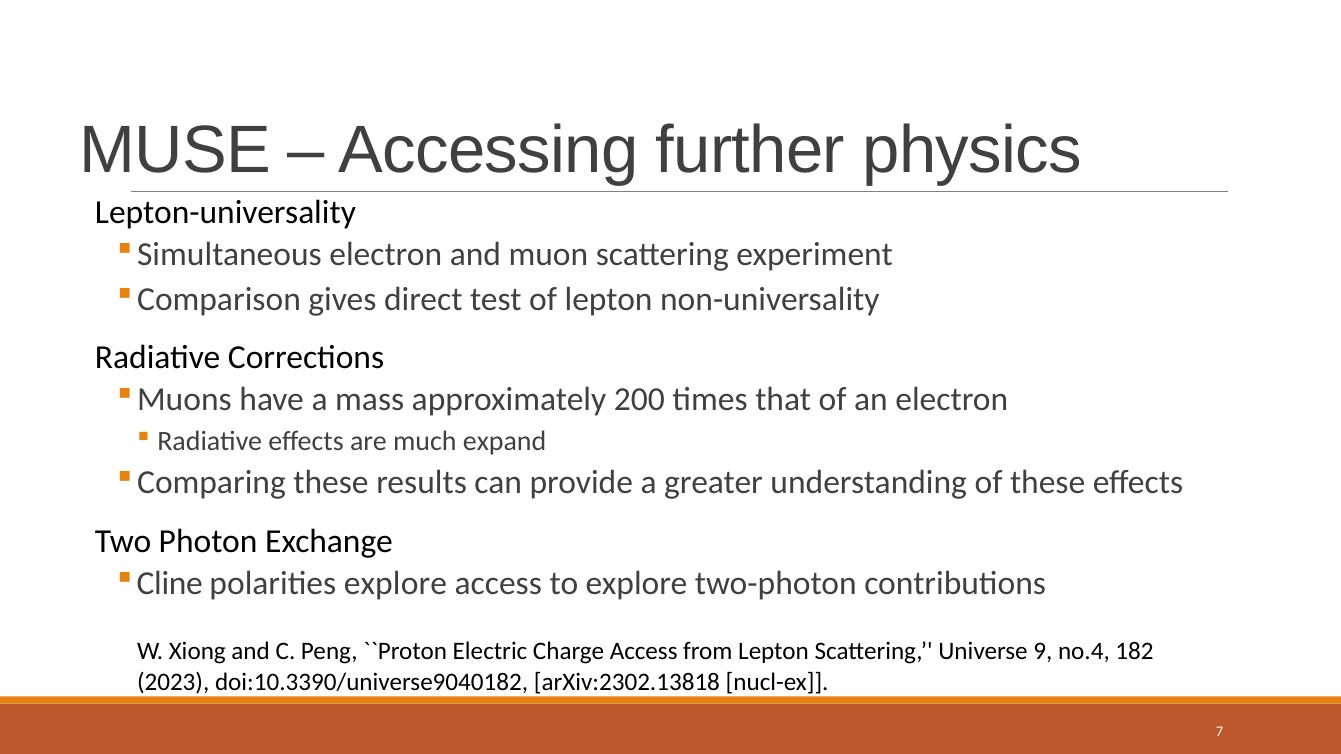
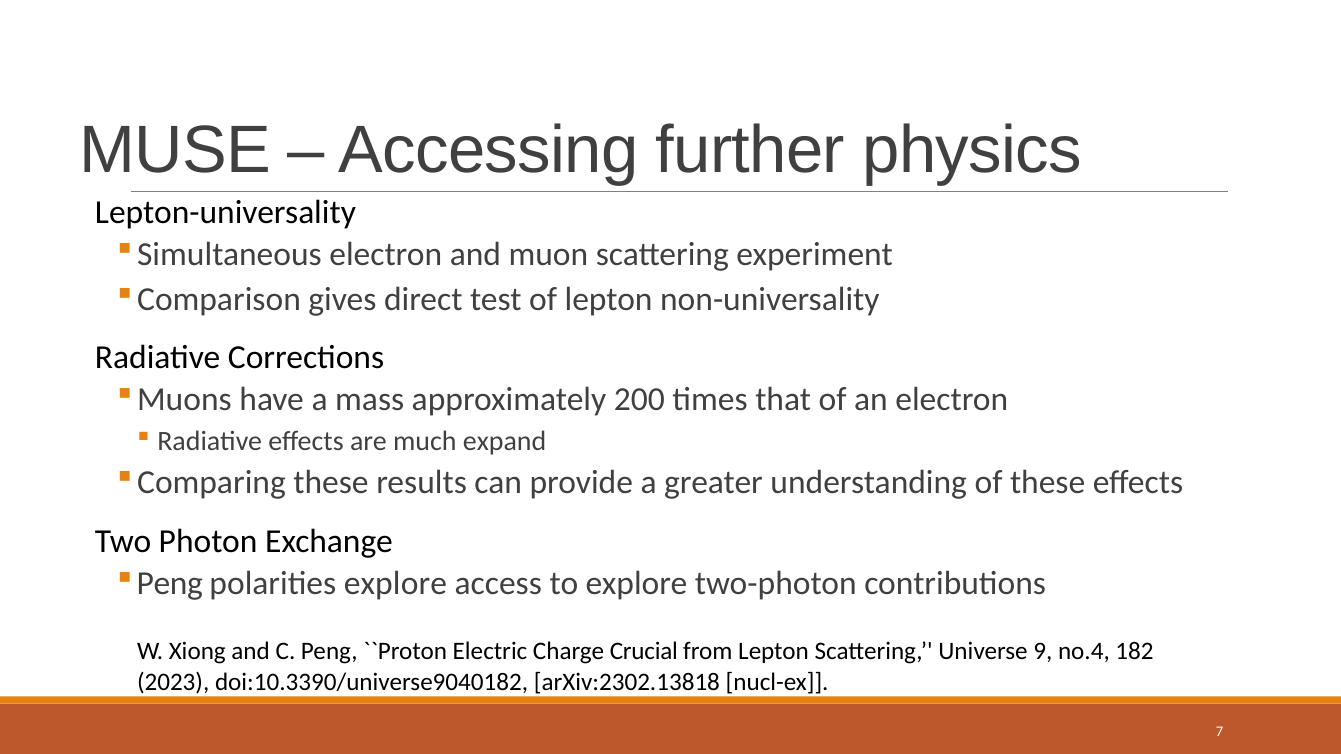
Cline: Cline -> Peng (170, 583)
Charge Access: Access -> Crucial (644, 652)
